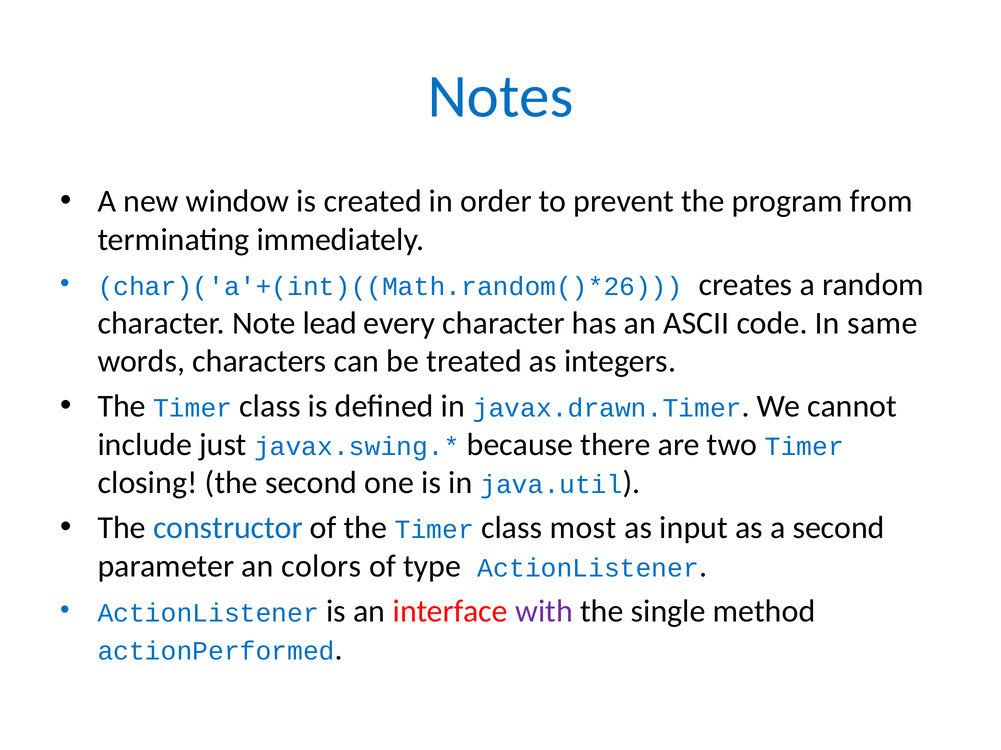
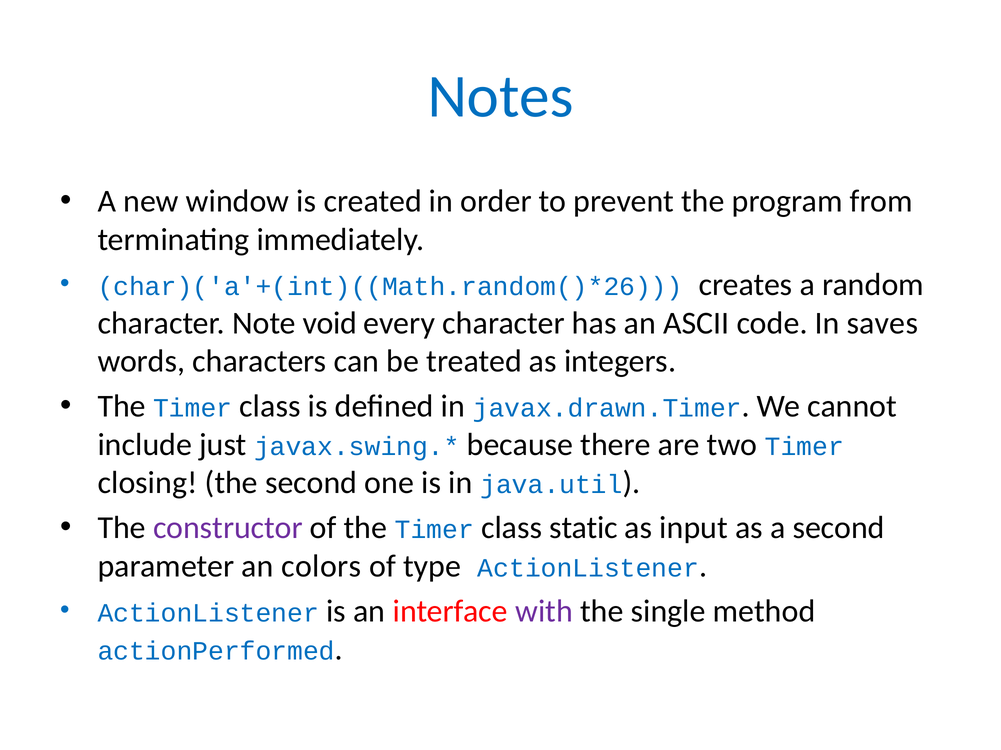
lead: lead -> void (330, 323)
same: same -> saves (882, 323)
constructor colour: blue -> purple (228, 528)
most: most -> static (584, 528)
